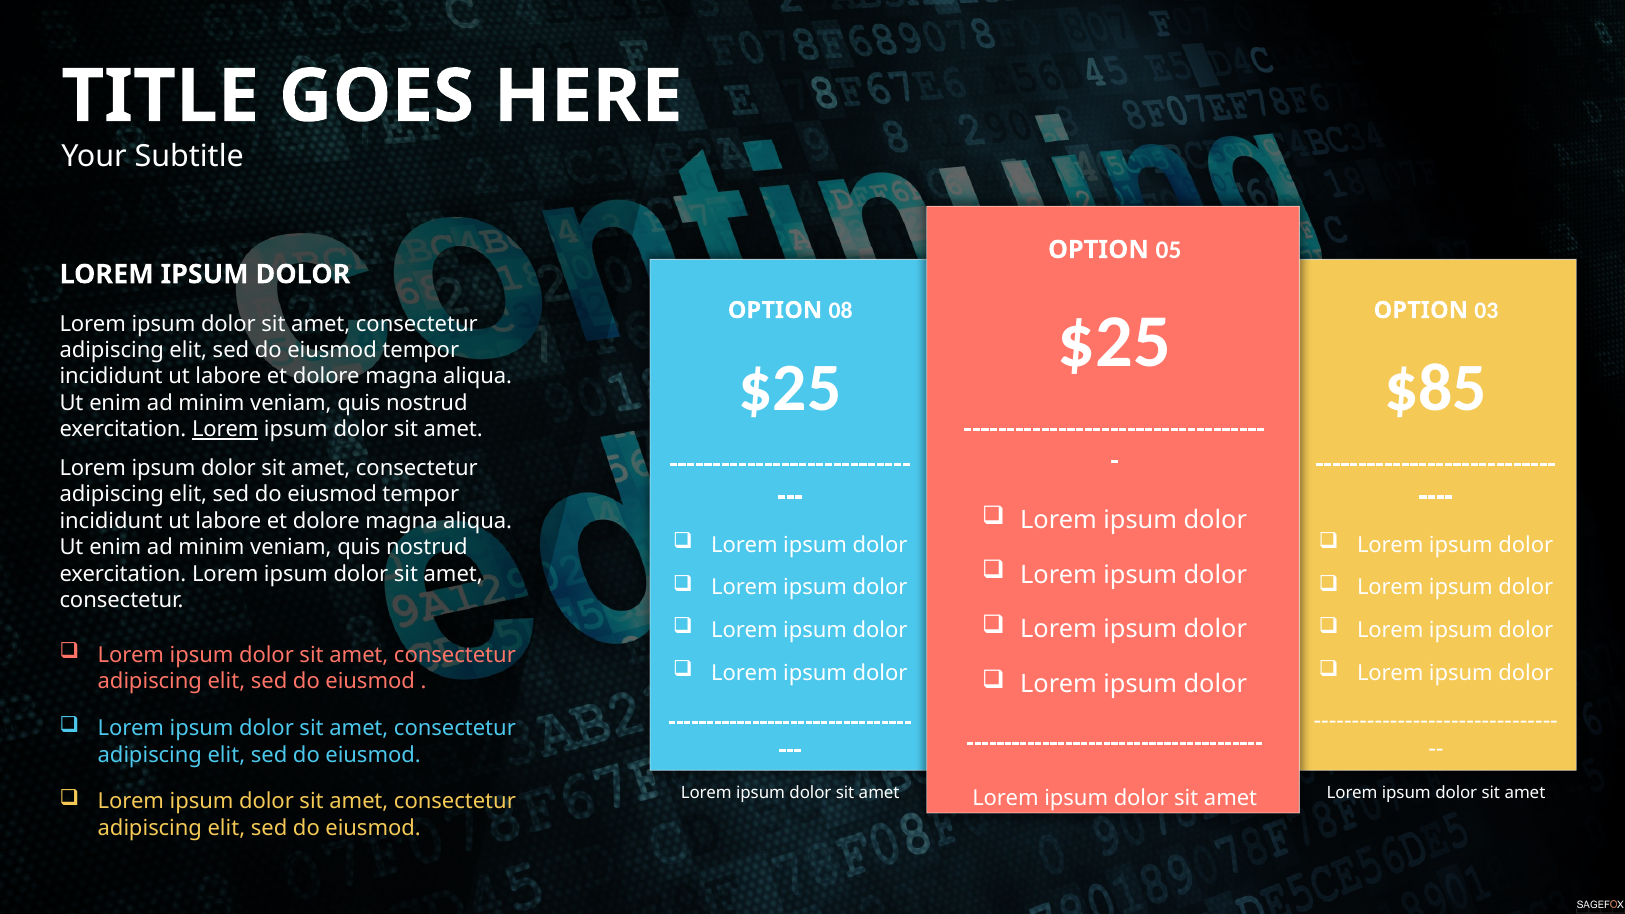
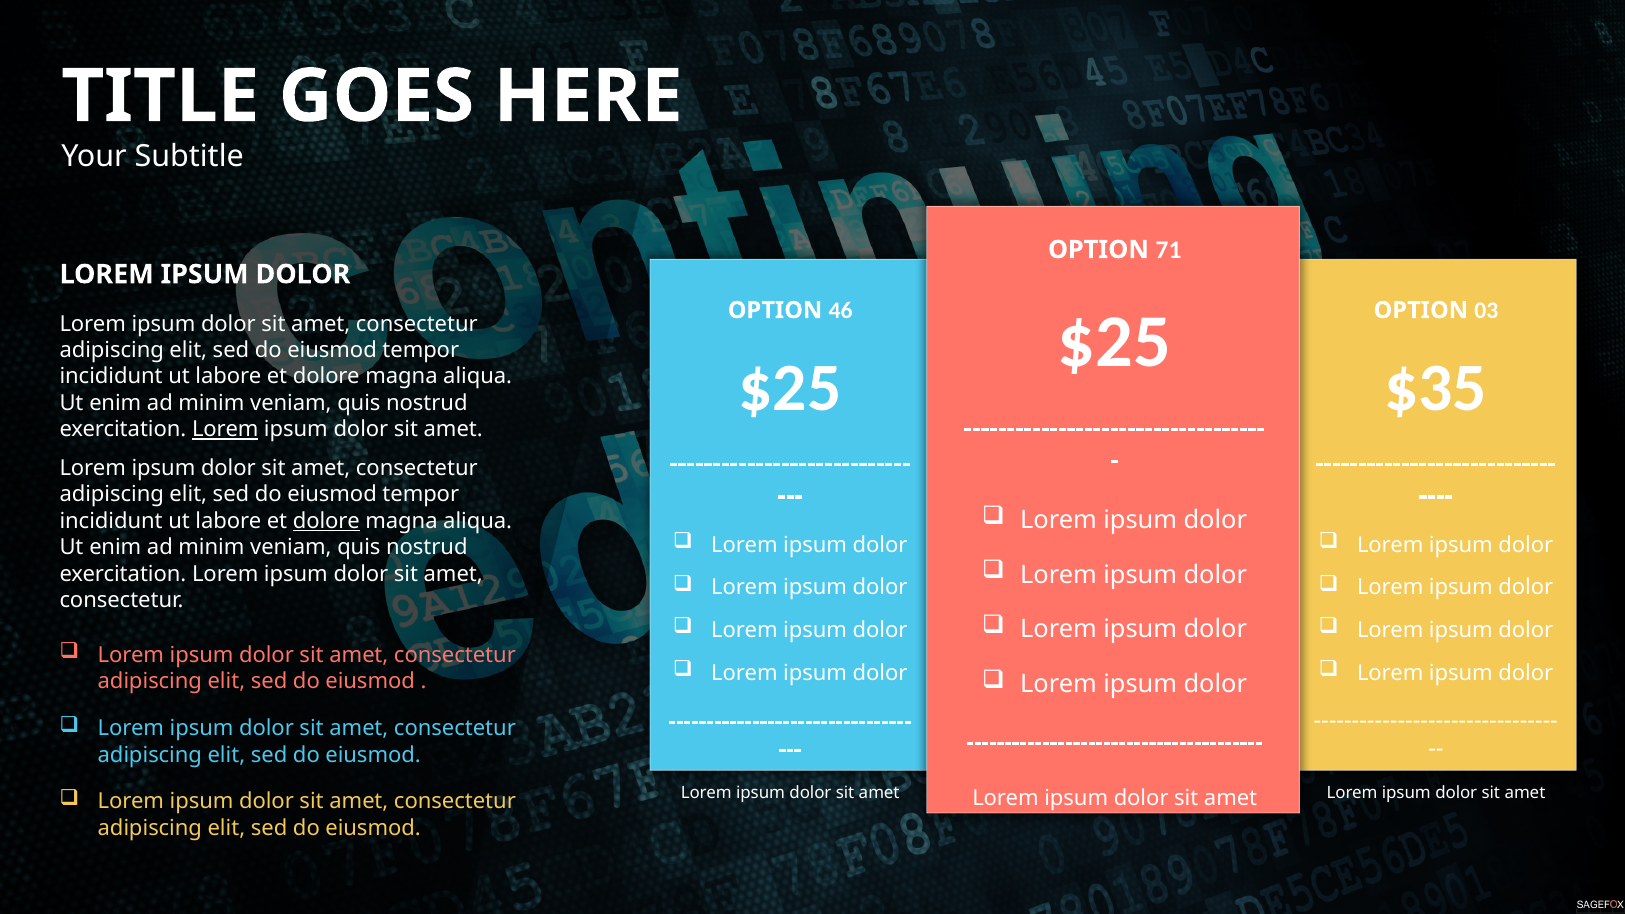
05: 05 -> 71 (1169, 250)
08: 08 -> 46 (841, 310)
$85: $85 -> $35 (1436, 389)
dolore underline: none -> present (326, 521)
